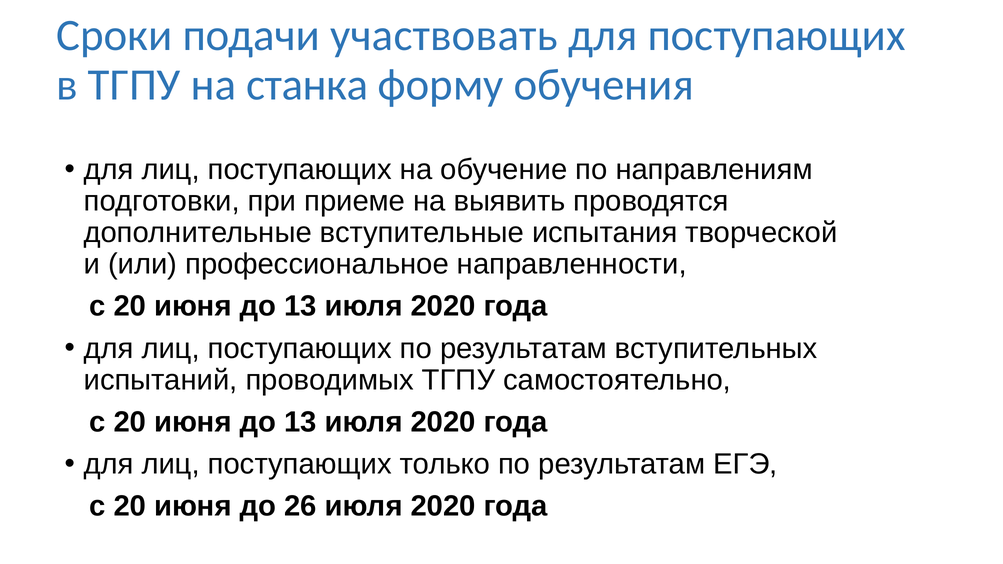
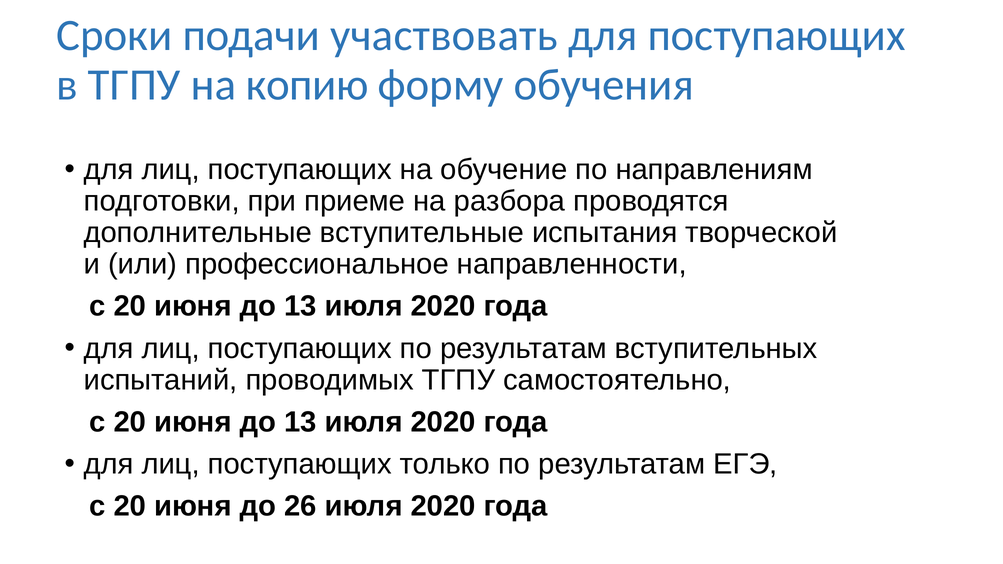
станка: станка -> копию (307, 85)
выявить: выявить -> разбора (509, 201)
